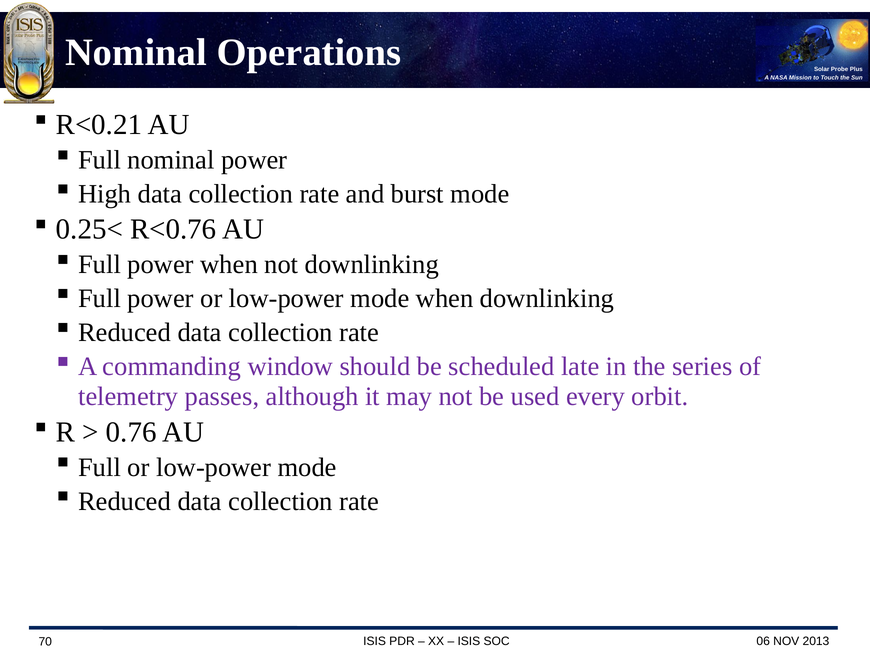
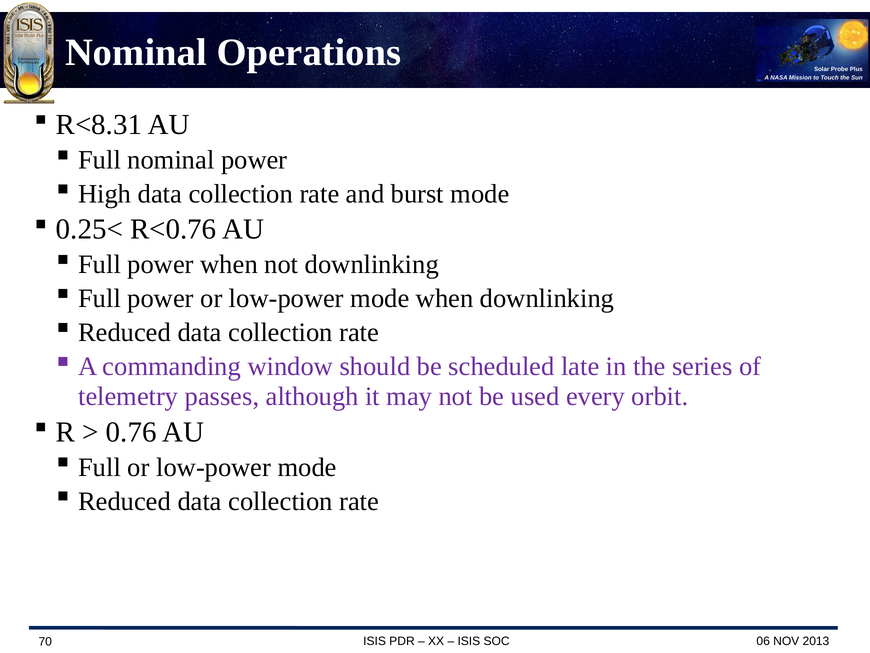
R<0.21: R<0.21 -> R<8.31 (99, 125)
